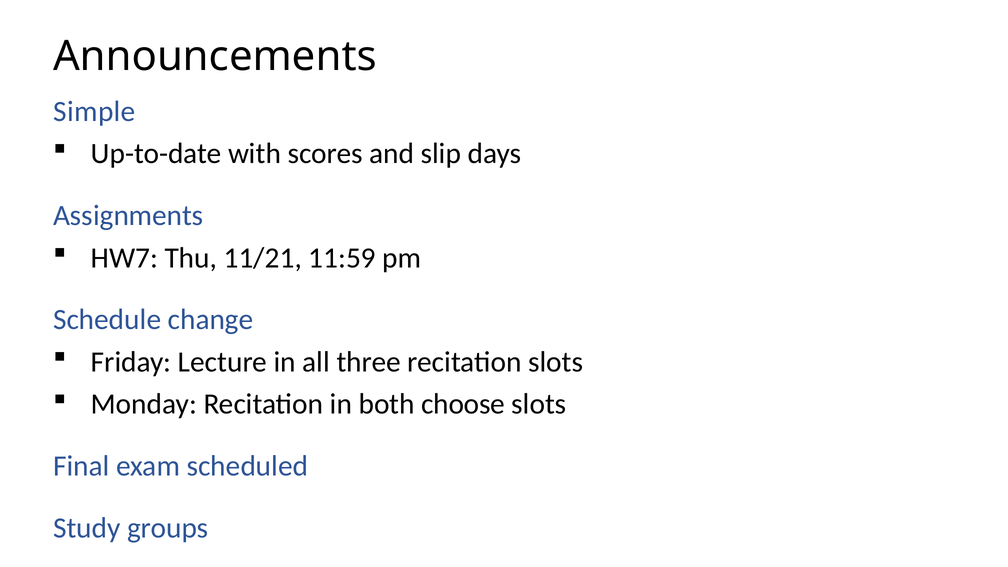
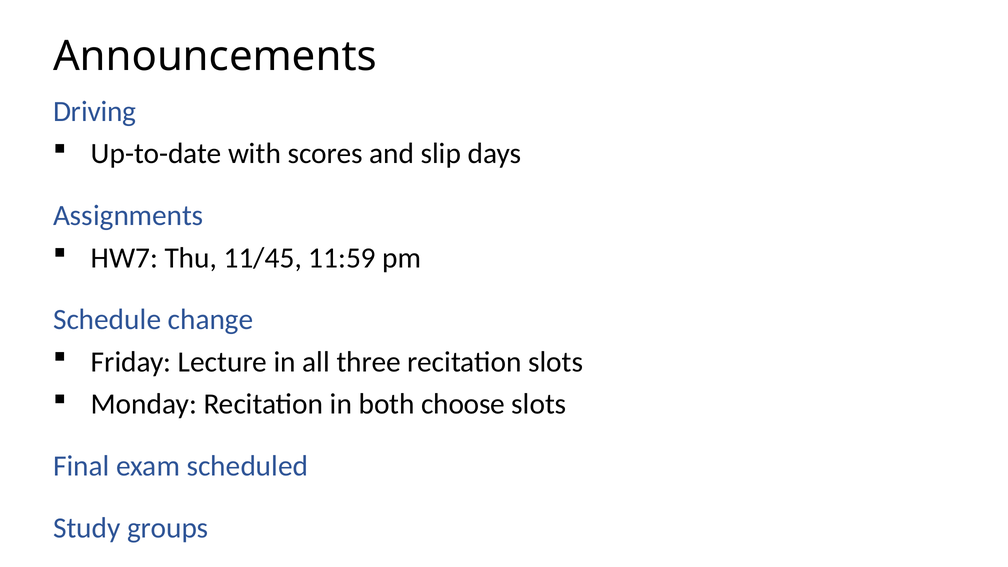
Simple: Simple -> Driving (95, 111)
11/21: 11/21 -> 11/45 (263, 258)
